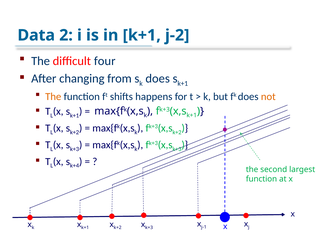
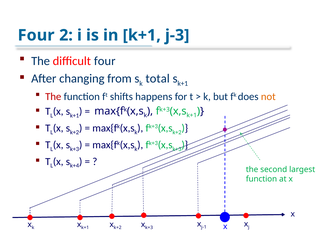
Data: Data -> Four (36, 35)
j-2: j-2 -> j-3 (177, 35)
k does: does -> total (158, 79)
The colour: orange -> red (53, 97)
